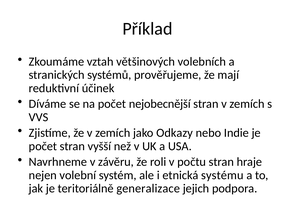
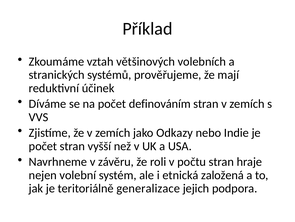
nejobecnější: nejobecnější -> definováním (160, 104)
systému: systému -> založená (222, 175)
